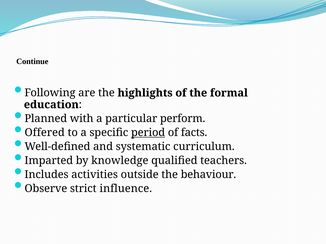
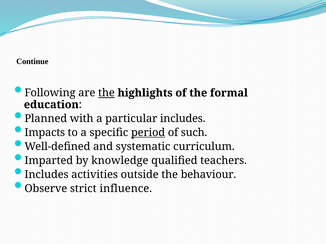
the underline: none -> present (106, 93)
particular perform: perform -> includes (183, 119)
Offered: Offered -> Impacts (45, 133)
facts: facts -> such (194, 133)
